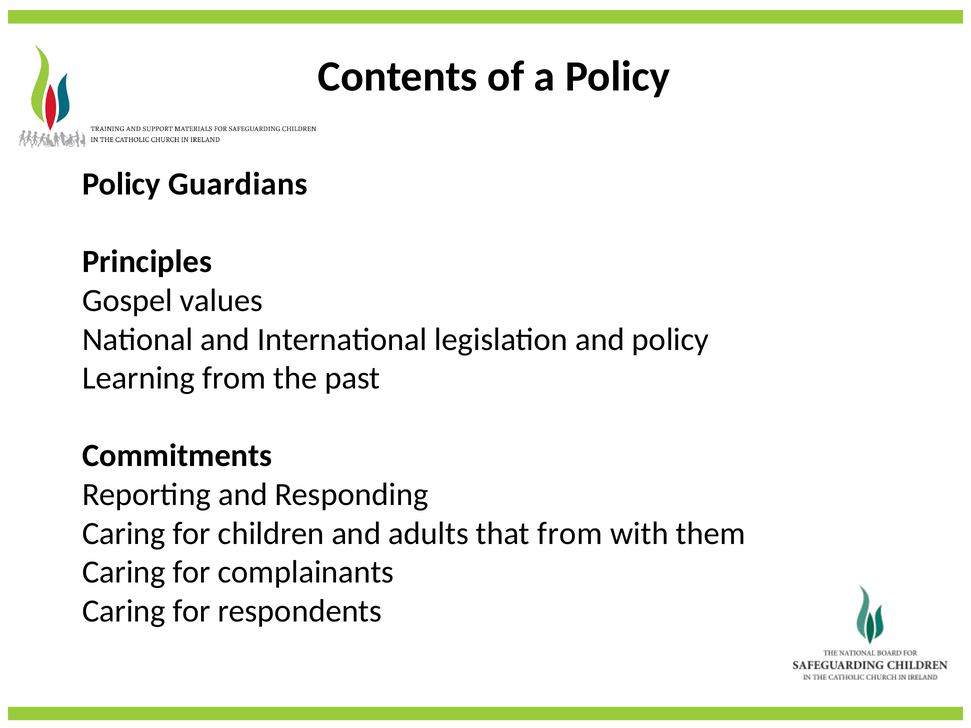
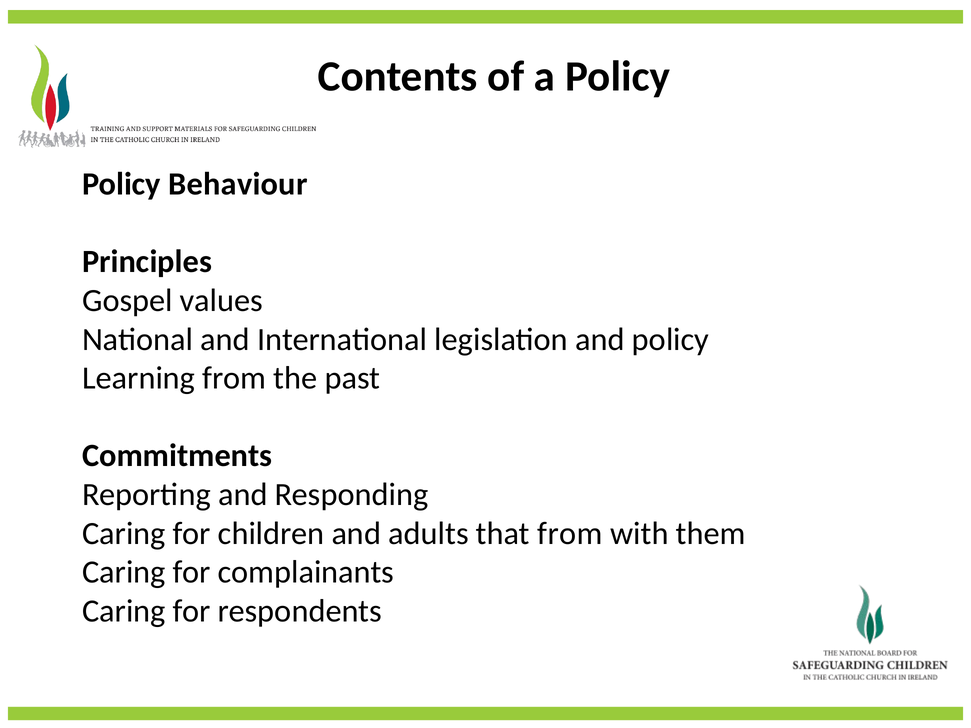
Guardians: Guardians -> Behaviour (238, 184)
